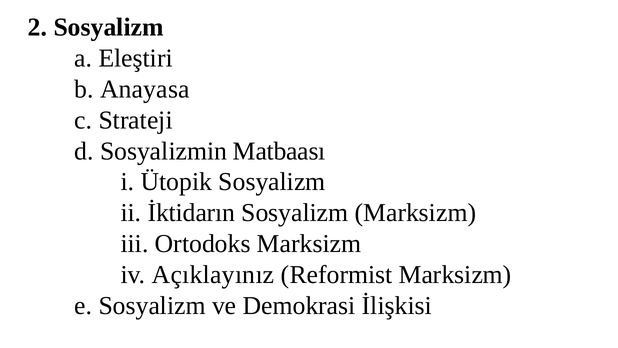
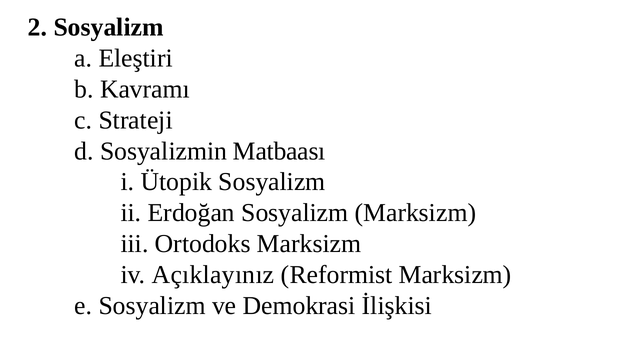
Anayasa: Anayasa -> Kavramı (145, 89)
İktidarın: İktidarın -> Erdoğan (191, 213)
